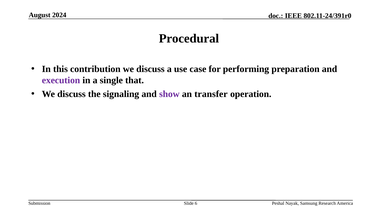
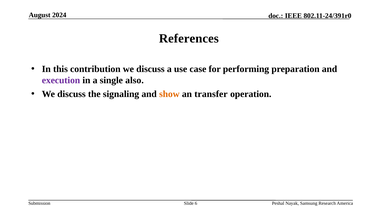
Procedural: Procedural -> References (189, 39)
that: that -> also (134, 81)
show colour: purple -> orange (169, 94)
